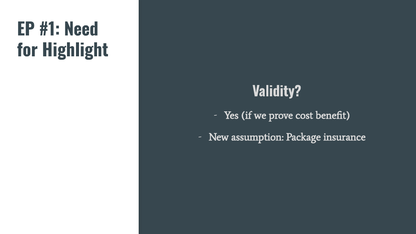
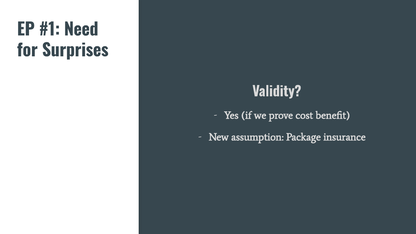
Highlight: Highlight -> Surprises (75, 51)
